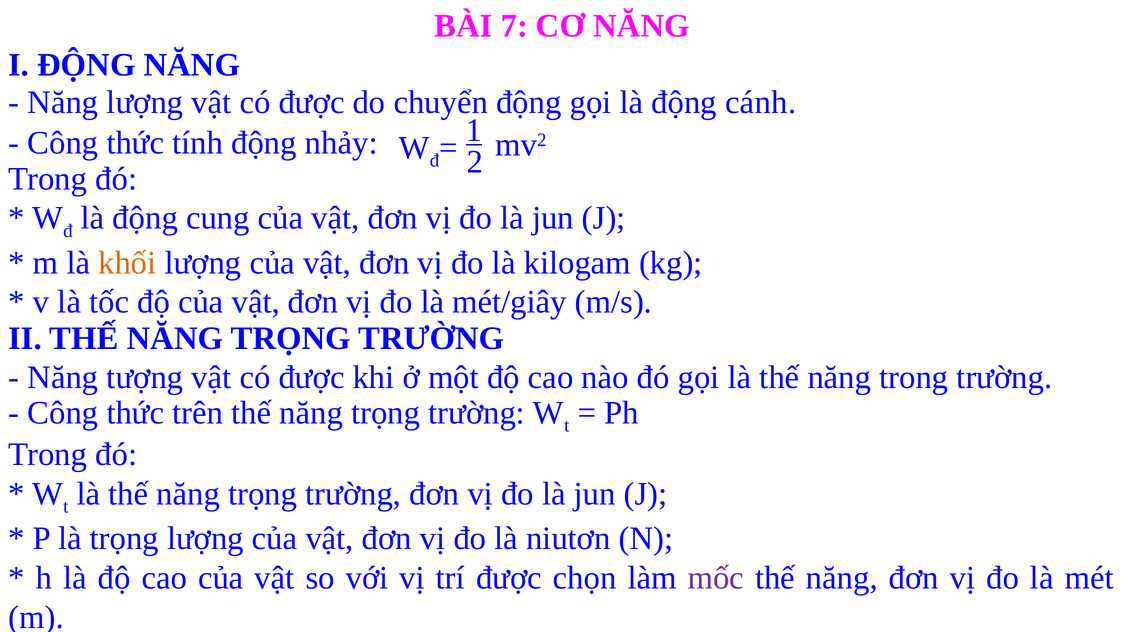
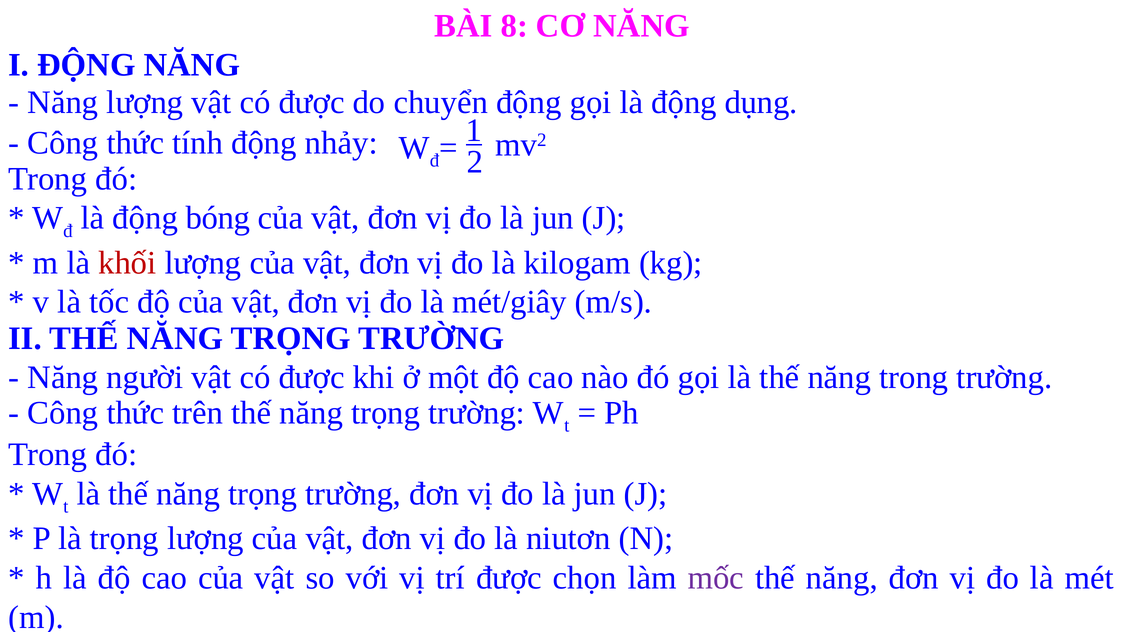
7: 7 -> 8 (514, 26)
cánh: cánh -> dụng (761, 103)
cung: cung -> bóng (218, 218)
khối colour: orange -> red (127, 263)
tượng: tượng -> người (145, 378)
